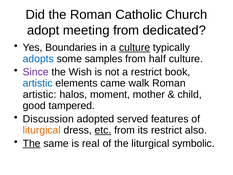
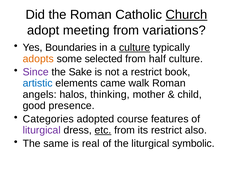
Church underline: none -> present (186, 15)
dedicated: dedicated -> variations (174, 30)
adopts colour: blue -> orange (38, 59)
samples: samples -> selected (104, 59)
Wish: Wish -> Sake (80, 72)
artistic: artistic -> angels (40, 94)
moment: moment -> thinking (110, 94)
tampered: tampered -> presence (72, 106)
Discussion: Discussion -> Categories (48, 119)
served: served -> course (133, 119)
liturgical colour: orange -> purple (42, 130)
The underline: present -> none (32, 143)
